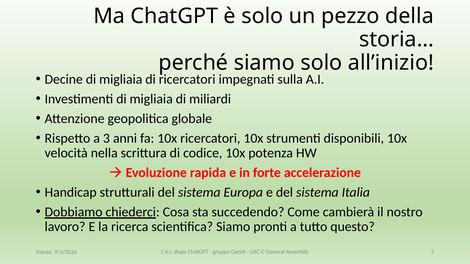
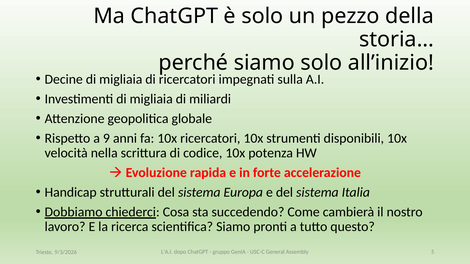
3: 3 -> 9 (106, 138)
